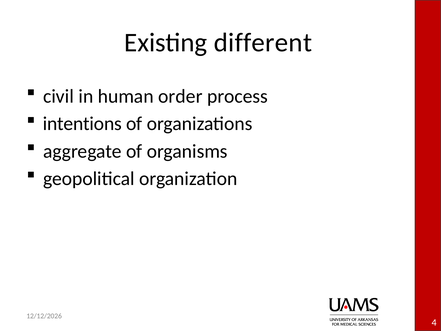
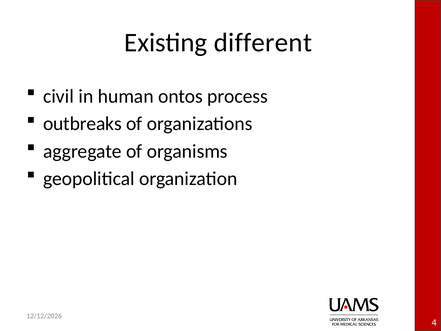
order: order -> ontos (180, 96)
intentions: intentions -> outbreaks (82, 124)
